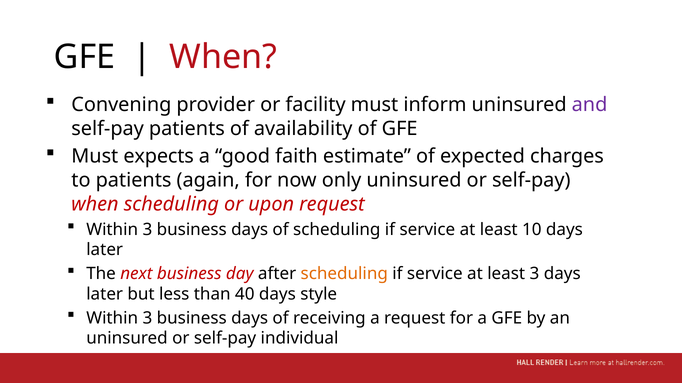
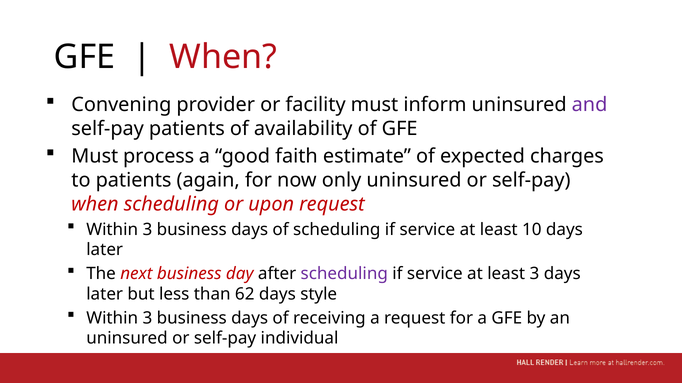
expects: expects -> process (159, 157)
scheduling colour: orange -> purple (344, 274)
40: 40 -> 62 (245, 295)
